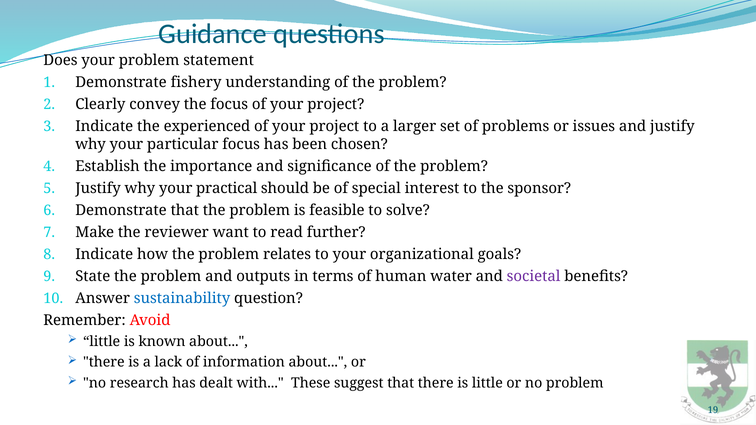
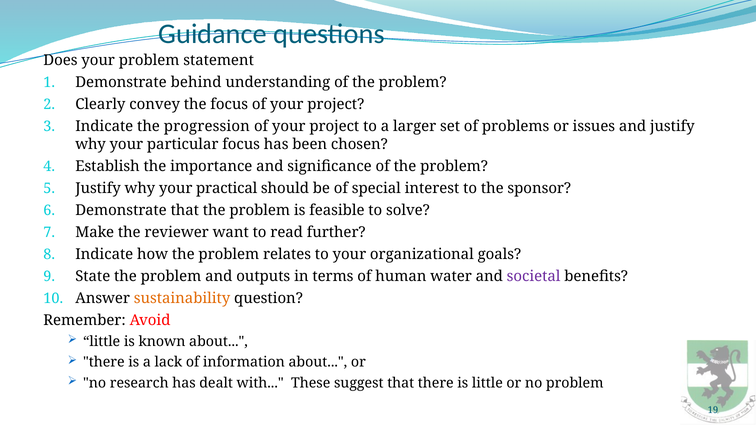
fishery: fishery -> behind (196, 82)
experienced: experienced -> progression (207, 126)
sustainability colour: blue -> orange (182, 298)
